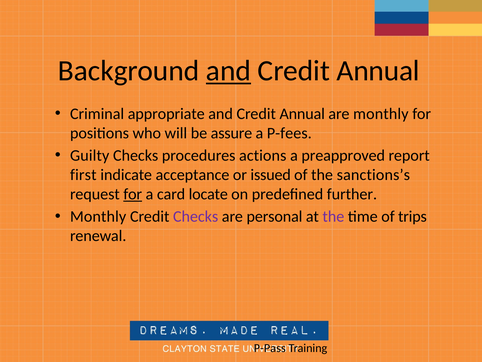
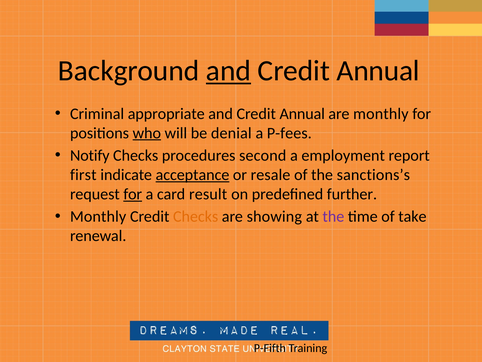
who underline: none -> present (147, 133)
assure: assure -> denial (231, 133)
Guilty: Guilty -> Notify (90, 155)
actions: actions -> second (263, 155)
preapproved: preapproved -> employment (343, 155)
acceptance underline: none -> present (192, 175)
issued: issued -> resale (271, 175)
locate: locate -> result (208, 194)
Checks colour: purple -> orange (196, 216)
personal: personal -> showing (274, 216)
trips: trips -> take (412, 216)
P-Pass: P-Pass -> P-Fifth (270, 348)
